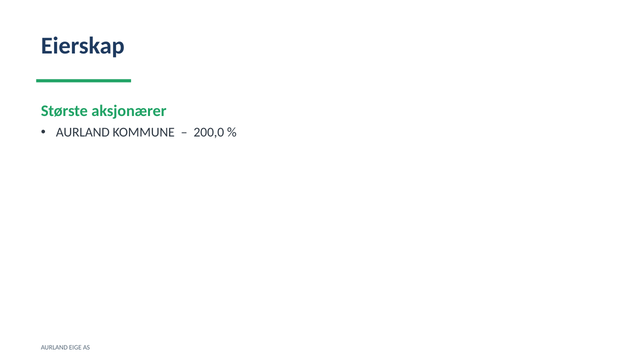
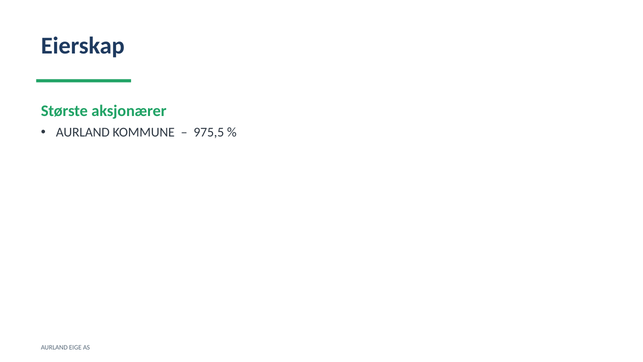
200,0: 200,0 -> 975,5 (209, 132)
